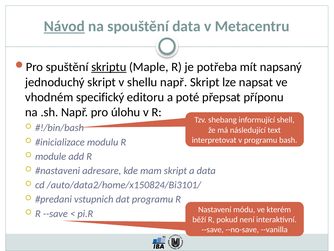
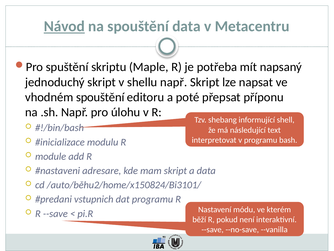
skriptu underline: present -> none (109, 67)
vhodném specifický: specifický -> spouštění (100, 97)
/auto/data2/home/x150824/Bi3101/: /auto/data2/home/x150824/Bi3101/ -> /auto/běhu2/home/x150824/Bi3101/ (124, 185)
